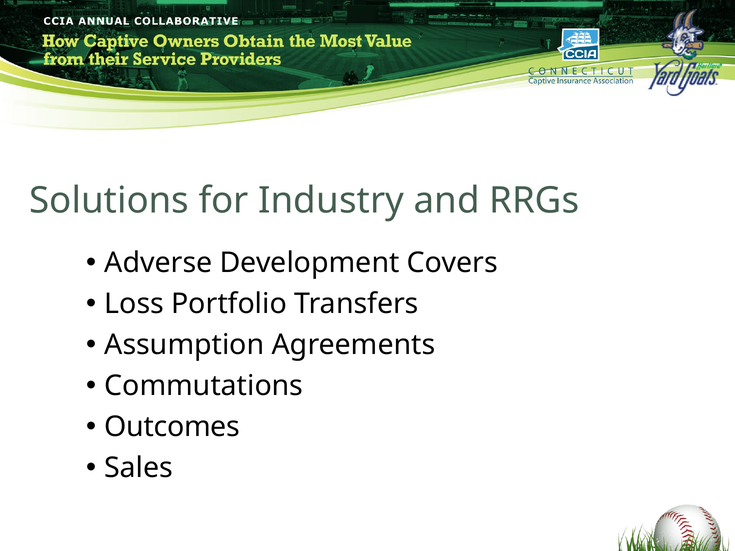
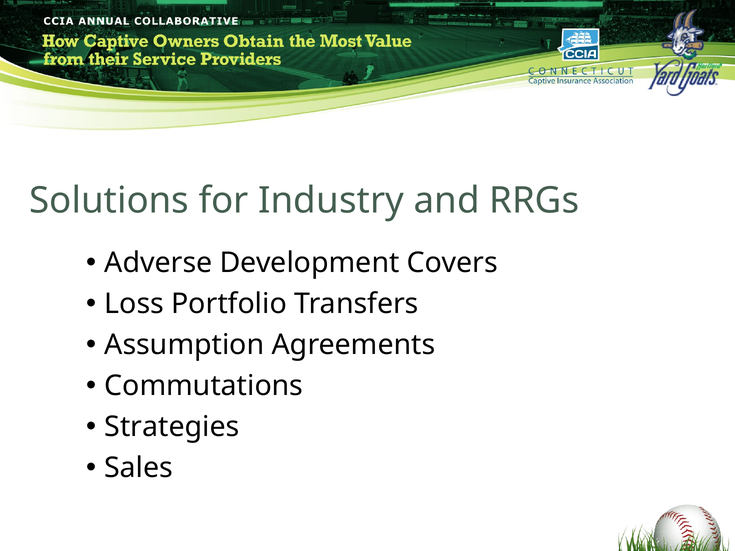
Outcomes: Outcomes -> Strategies (172, 427)
